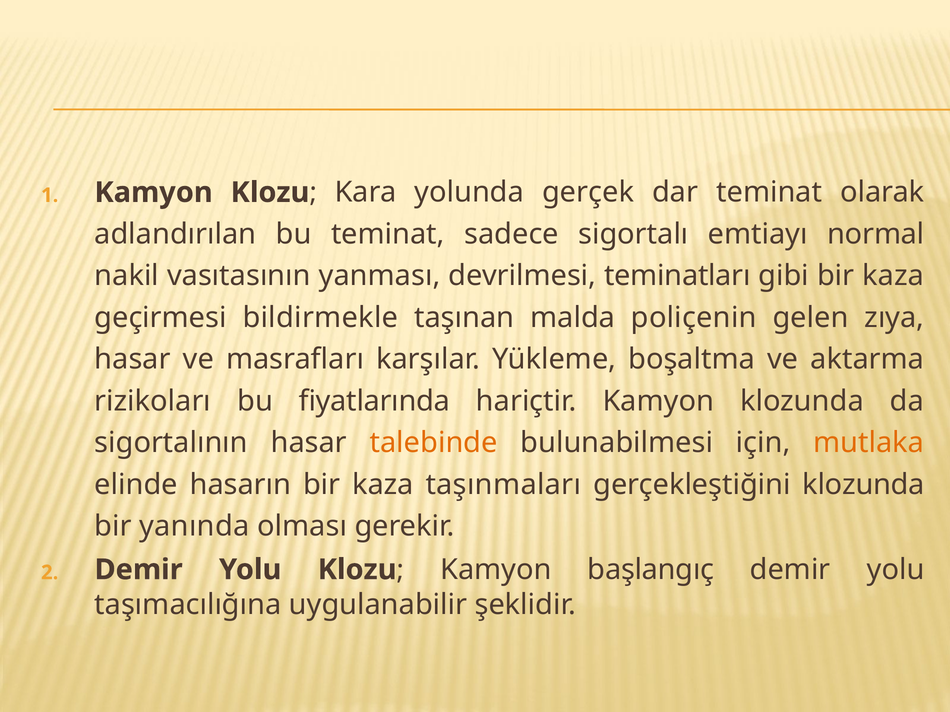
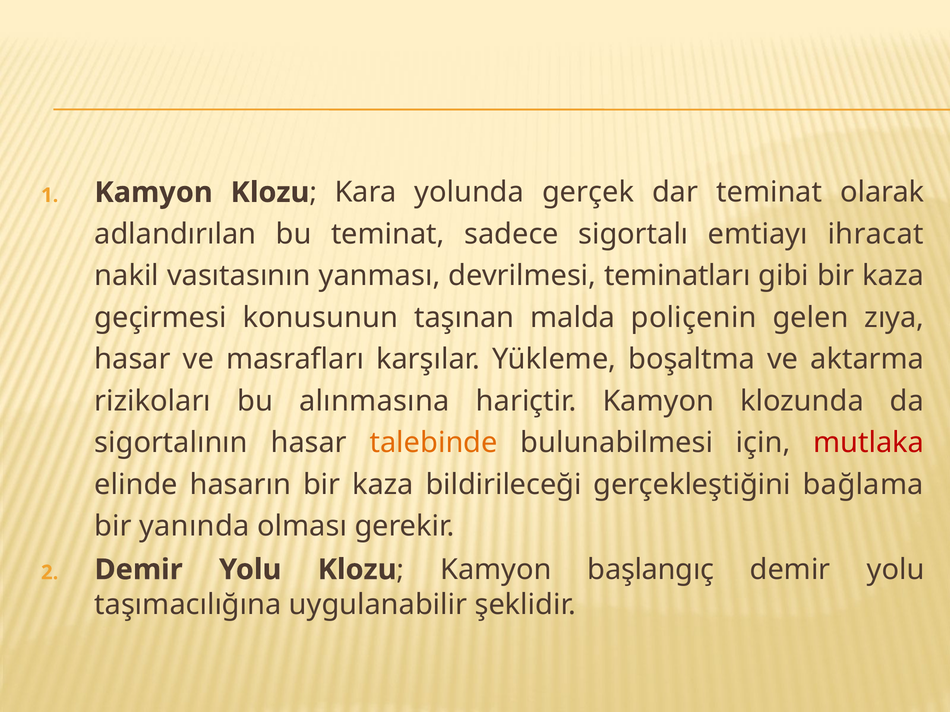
normal: normal -> ihracat (876, 234)
bildirmekle: bildirmekle -> konusunun (320, 318)
fiyatlarında: fiyatlarında -> alınmasına (374, 401)
mutlaka colour: orange -> red (869, 443)
taşınmaları: taşınmaları -> bildirileceği (504, 485)
gerçekleştiğini klozunda: klozunda -> bağlama (863, 485)
